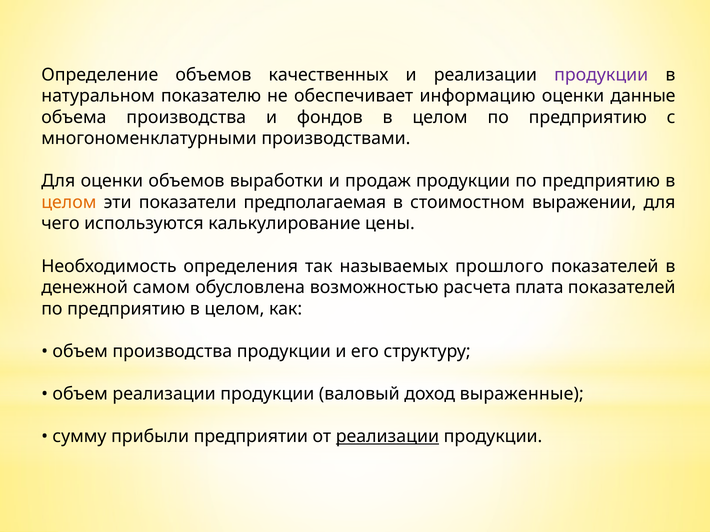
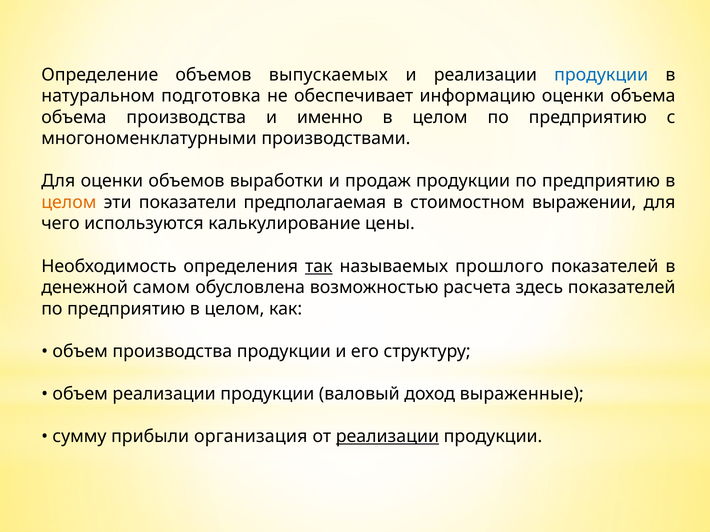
качественных: качественных -> выпускаемых (328, 75)
продукции colour: purple -> blue (601, 75)
показателю: показателю -> подготовка (211, 96)
оценки данные: данные -> объема (643, 96)
фондов: фондов -> именно (330, 117)
так underline: none -> present (319, 266)
плата: плата -> здесь (539, 288)
предприятии: предприятии -> организация (251, 437)
